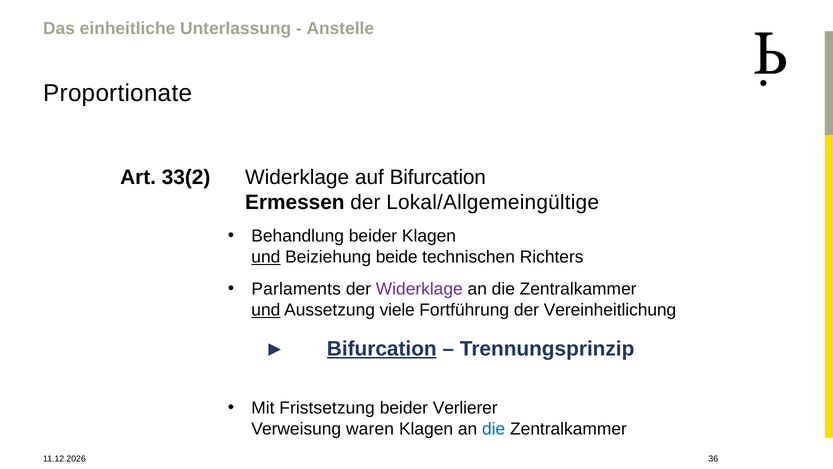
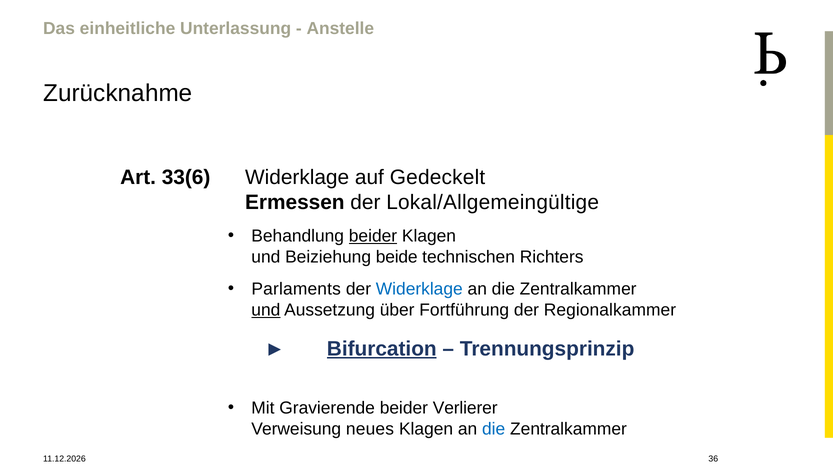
Proportionate: Proportionate -> Zurücknahme (118, 93)
33(2: 33(2 -> 33(6 (186, 177)
auf Bifurcation: Bifurcation -> Gedeckelt (438, 177)
beider underline: none -> present (373, 236)
und underline: present -> none (266, 257)
Widerklage colour: purple -> blue (419, 289)
viele: viele -> über (397, 310)
Vereinheitlichung: Vereinheitlichung -> Regionalkammer (610, 310)
Fristsetzung: Fristsetzung -> Gravierende (327, 408)
waren: waren -> neues (370, 428)
